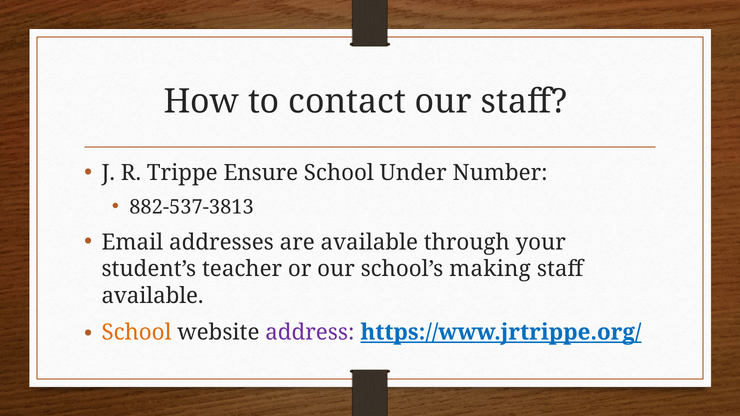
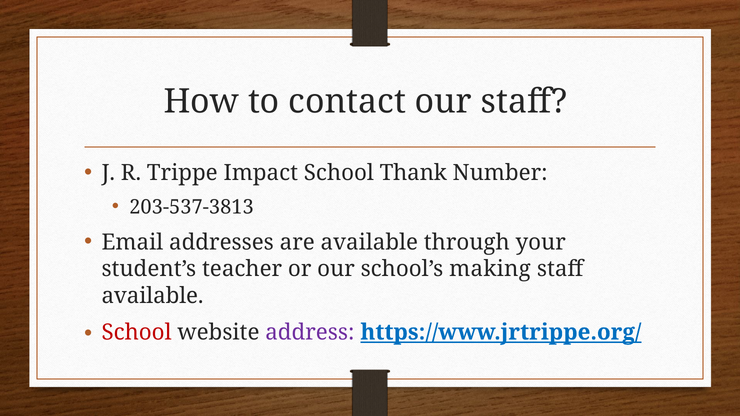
Ensure: Ensure -> Impact (261, 173)
Under: Under -> Thank (413, 173)
882-537-3813: 882-537-3813 -> 203-537-3813 (192, 207)
School colour: orange -> red (137, 332)
